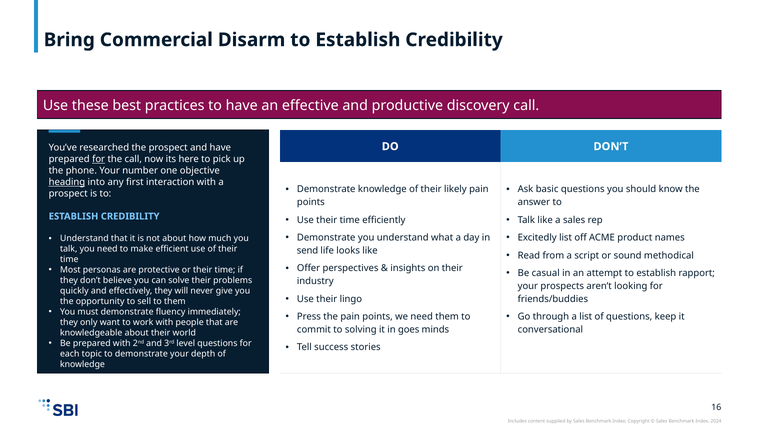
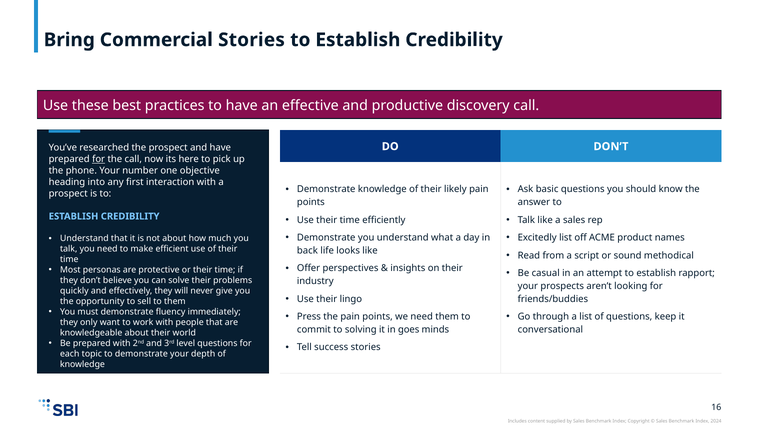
Commercial Disarm: Disarm -> Stories (251, 40)
heading underline: present -> none (67, 182)
send: send -> back (307, 250)
